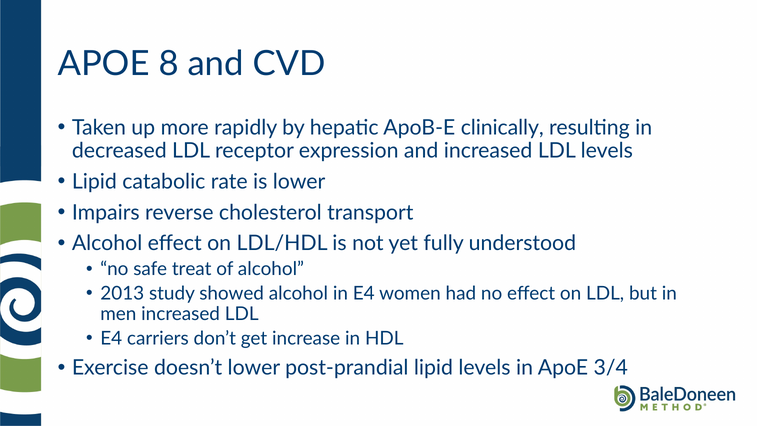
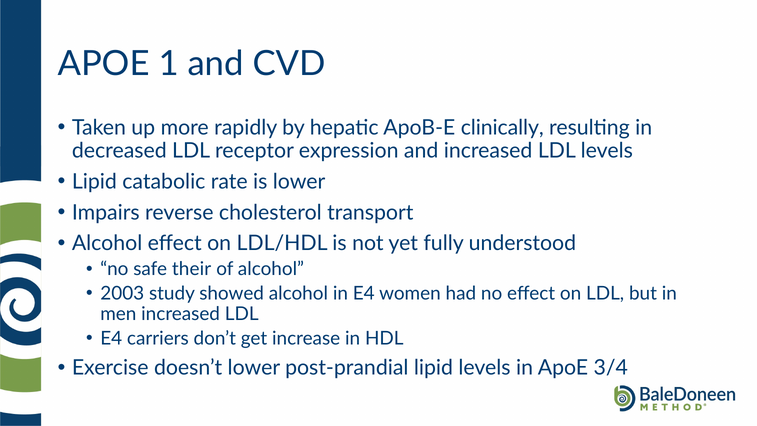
8: 8 -> 1 (169, 64)
treat: treat -> their (192, 269)
2013: 2013 -> 2003 (122, 293)
